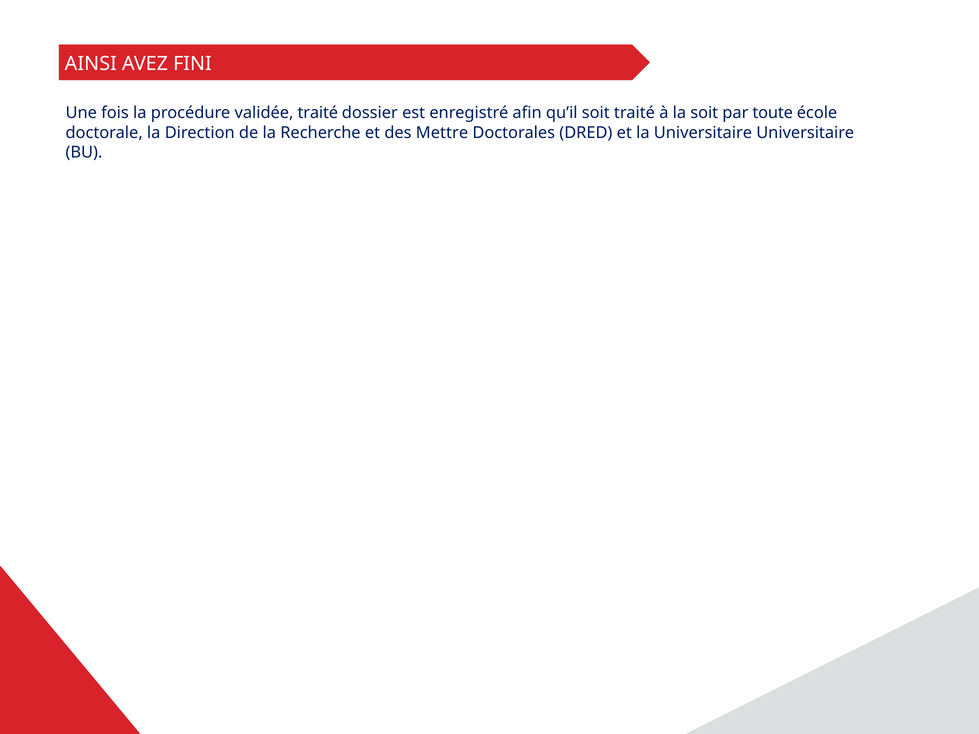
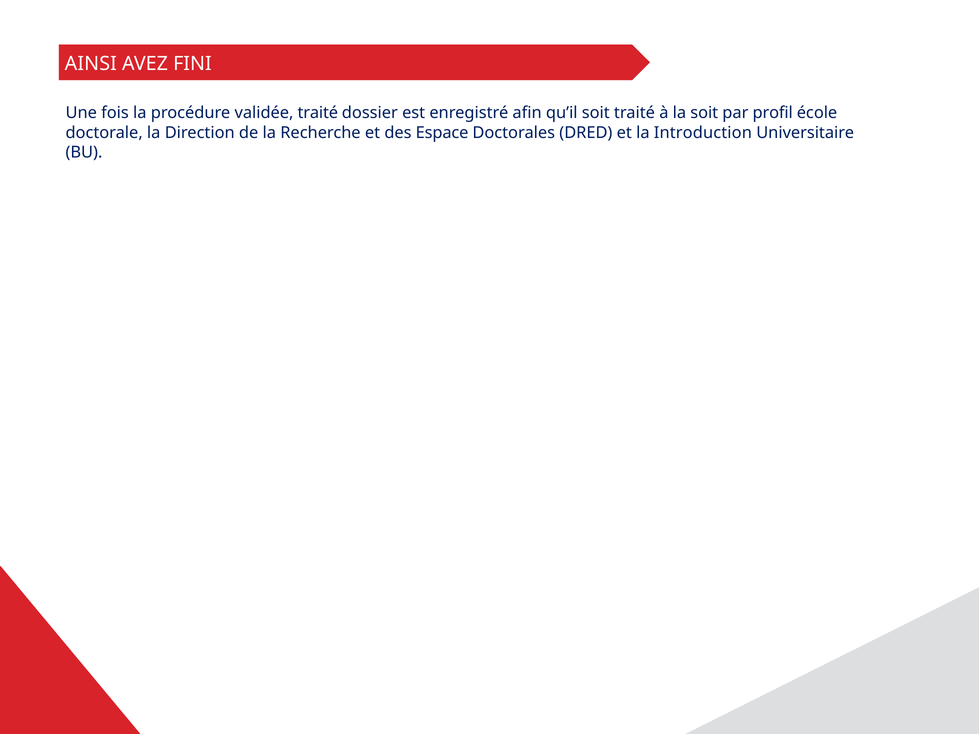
toute: toute -> profil (773, 113)
Mettre: Mettre -> Espace (442, 133)
la Universitaire: Universitaire -> Introduction (703, 133)
